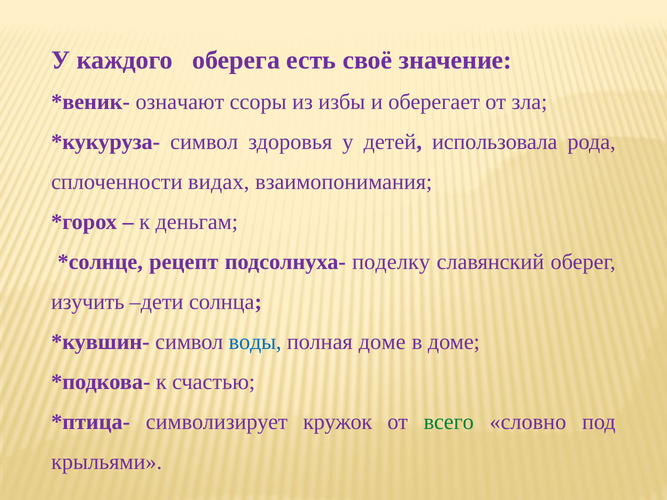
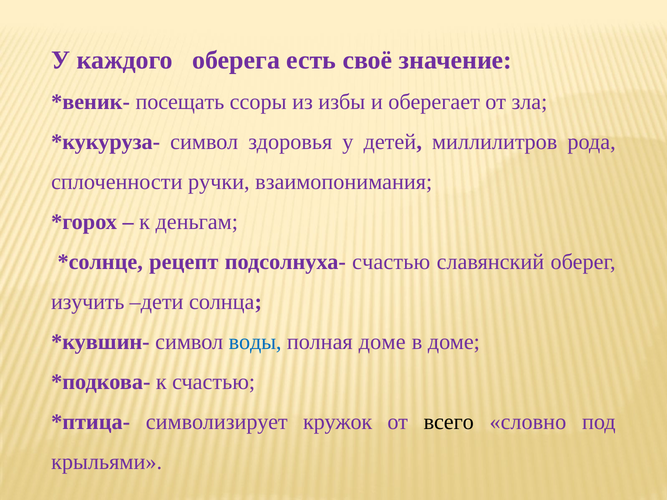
означают: означают -> посещать (180, 102)
использовала: использовала -> миллилитров (495, 142)
видах: видах -> ручки (219, 182)
подсолнуха- поделку: поделку -> счастью (391, 262)
всего colour: green -> black (449, 422)
